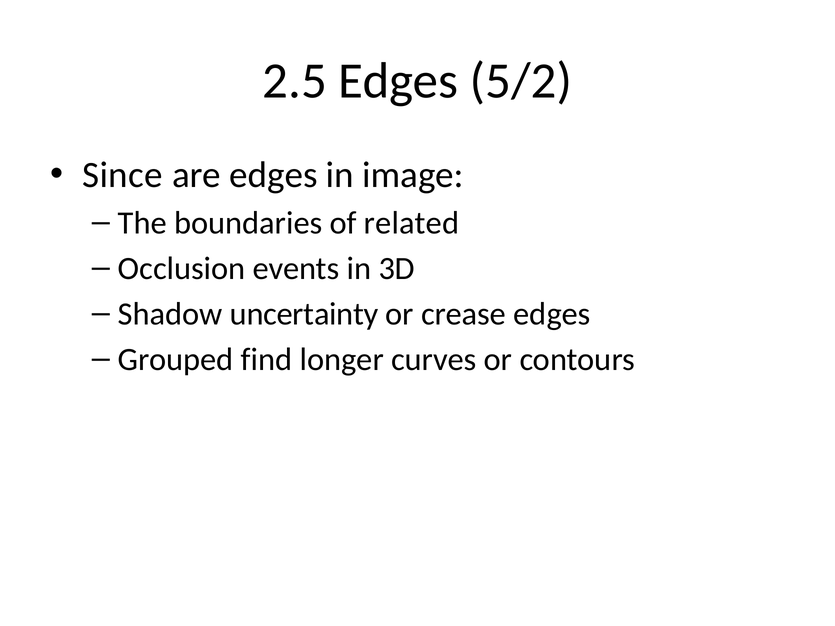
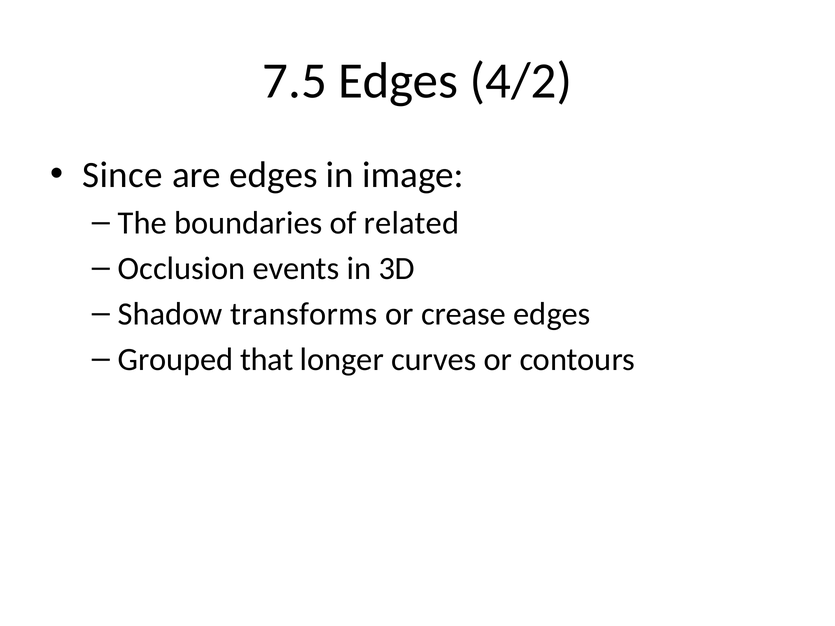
2.5: 2.5 -> 7.5 (295, 81)
5/2: 5/2 -> 4/2 (521, 81)
uncertainty: uncertainty -> transforms (304, 314)
find: find -> that (267, 360)
